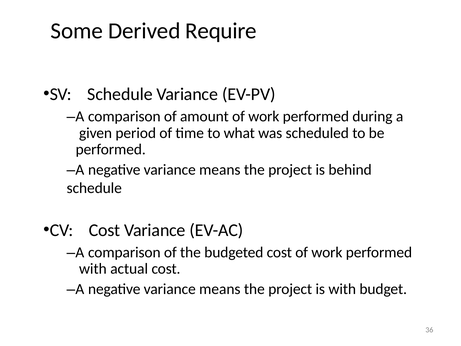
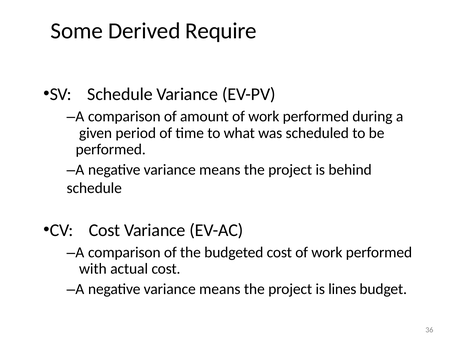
is with: with -> lines (342, 289)
